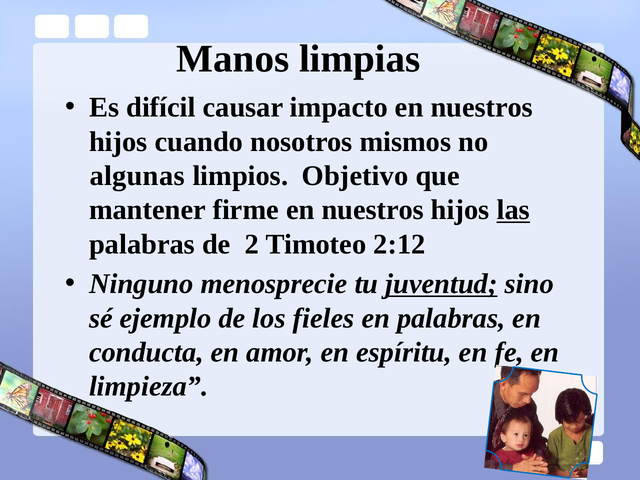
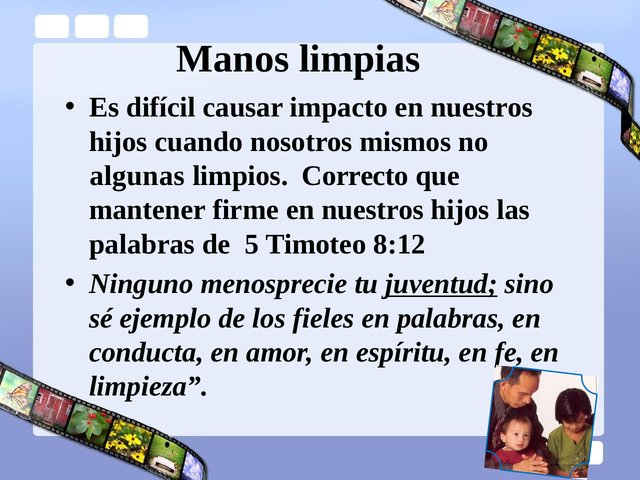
Objetivo: Objetivo -> Correcto (355, 176)
las underline: present -> none (513, 210)
2: 2 -> 5 (252, 244)
2:12: 2:12 -> 8:12 (399, 244)
